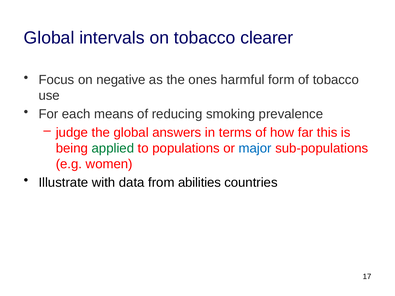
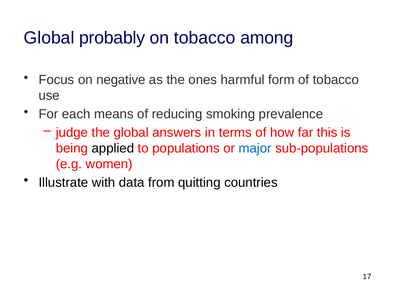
intervals: intervals -> probably (112, 38)
clearer: clearer -> among (267, 38)
applied colour: green -> black (113, 148)
abilities: abilities -> quitting (199, 183)
